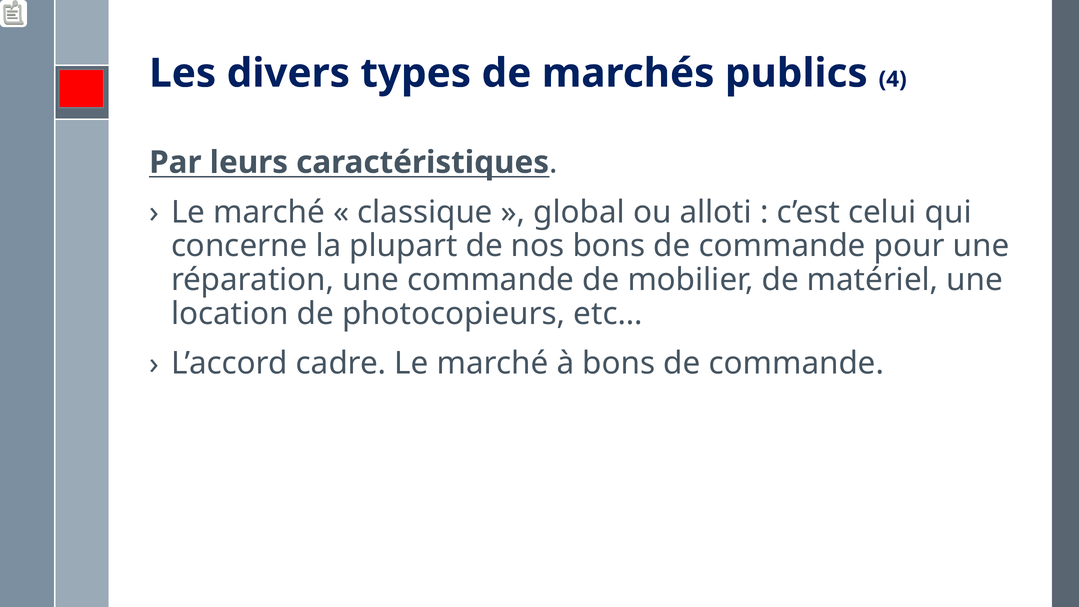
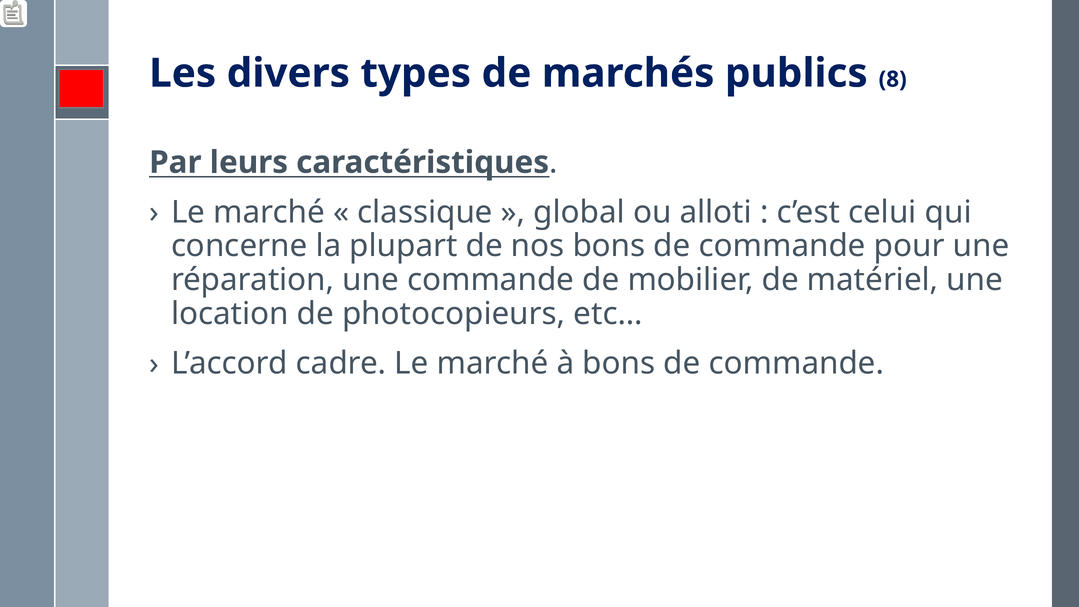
4: 4 -> 8 (893, 79)
